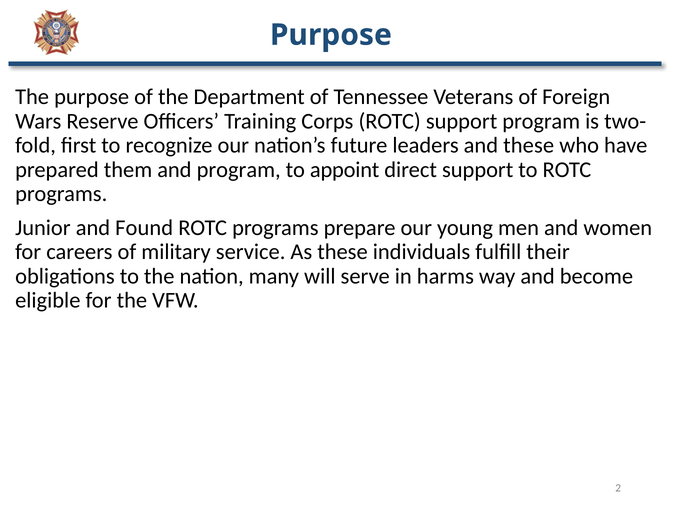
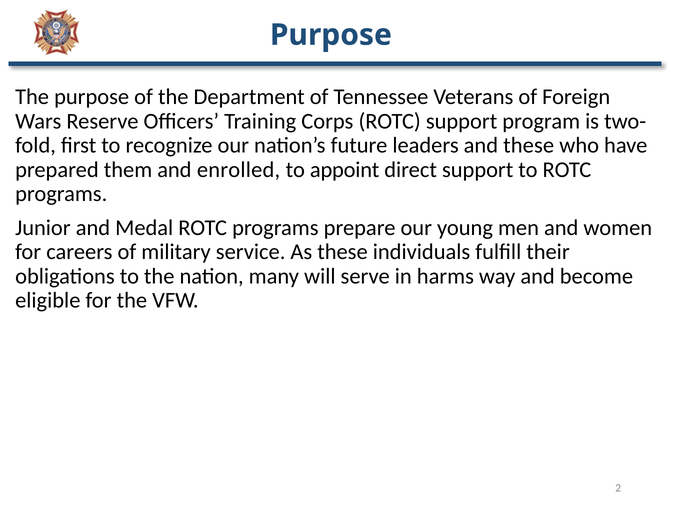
and program: program -> enrolled (239, 170)
Found: Found -> Medal (144, 227)
